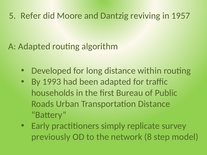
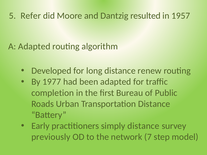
reviving: reviving -> resulted (145, 16)
within: within -> renew (150, 71)
1993: 1993 -> 1977 (52, 82)
households: households -> completion (53, 93)
simply replicate: replicate -> distance (143, 126)
8: 8 -> 7 (148, 137)
